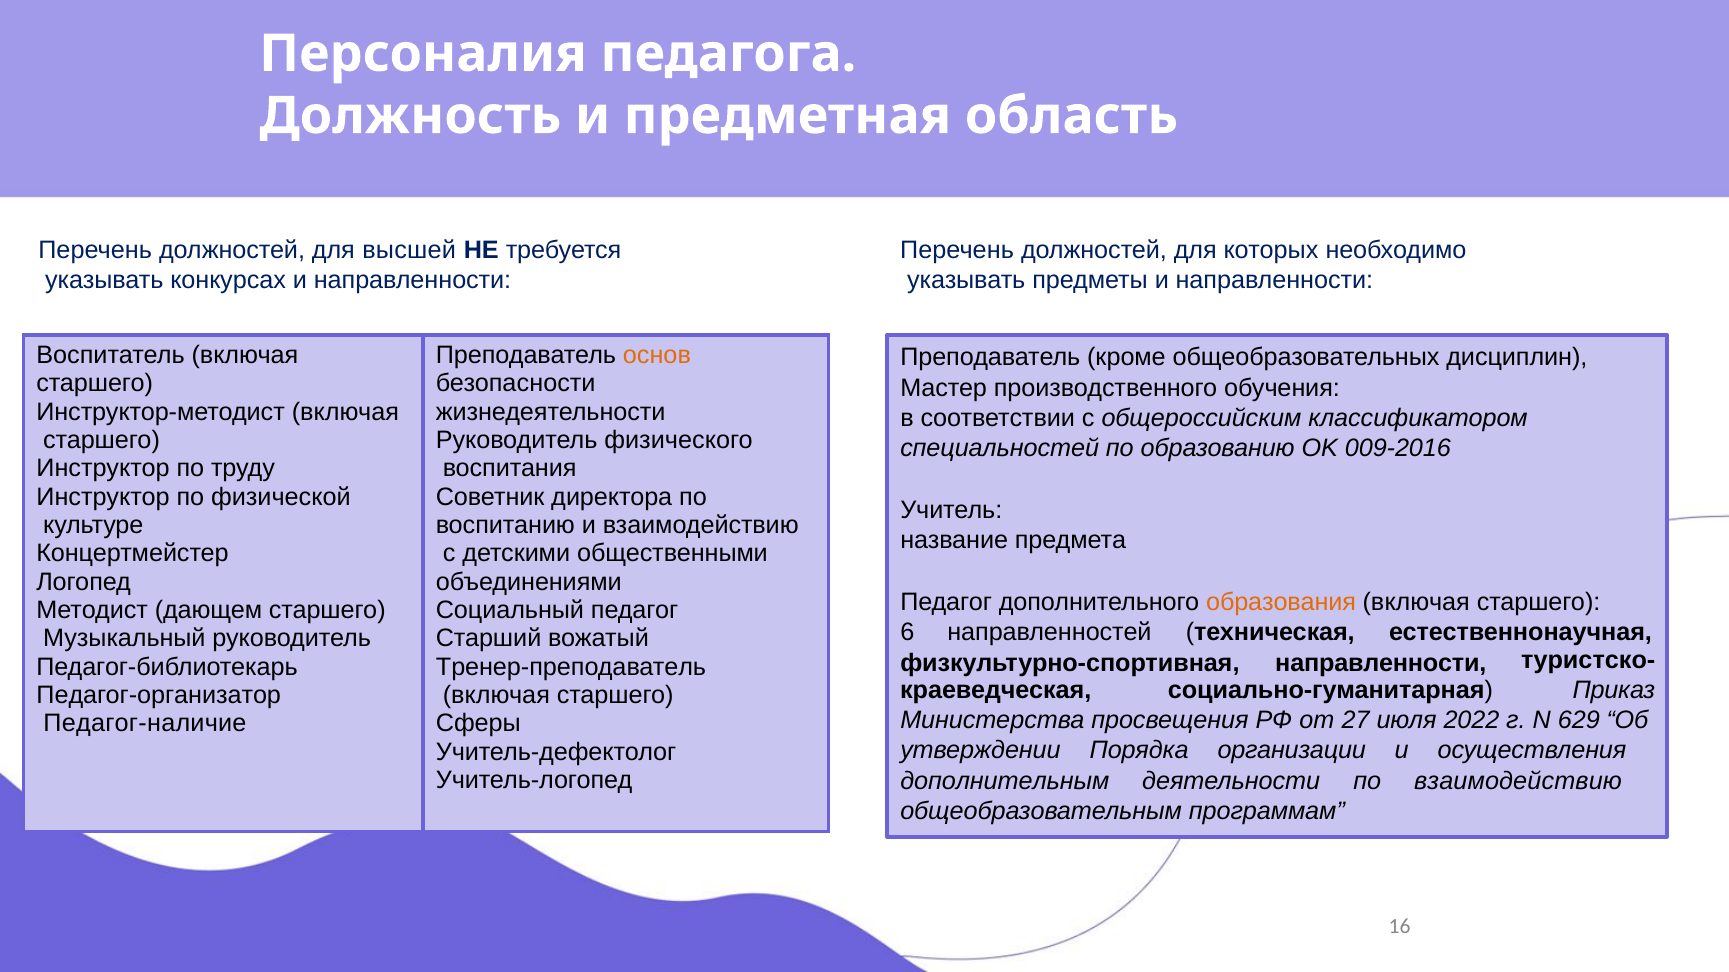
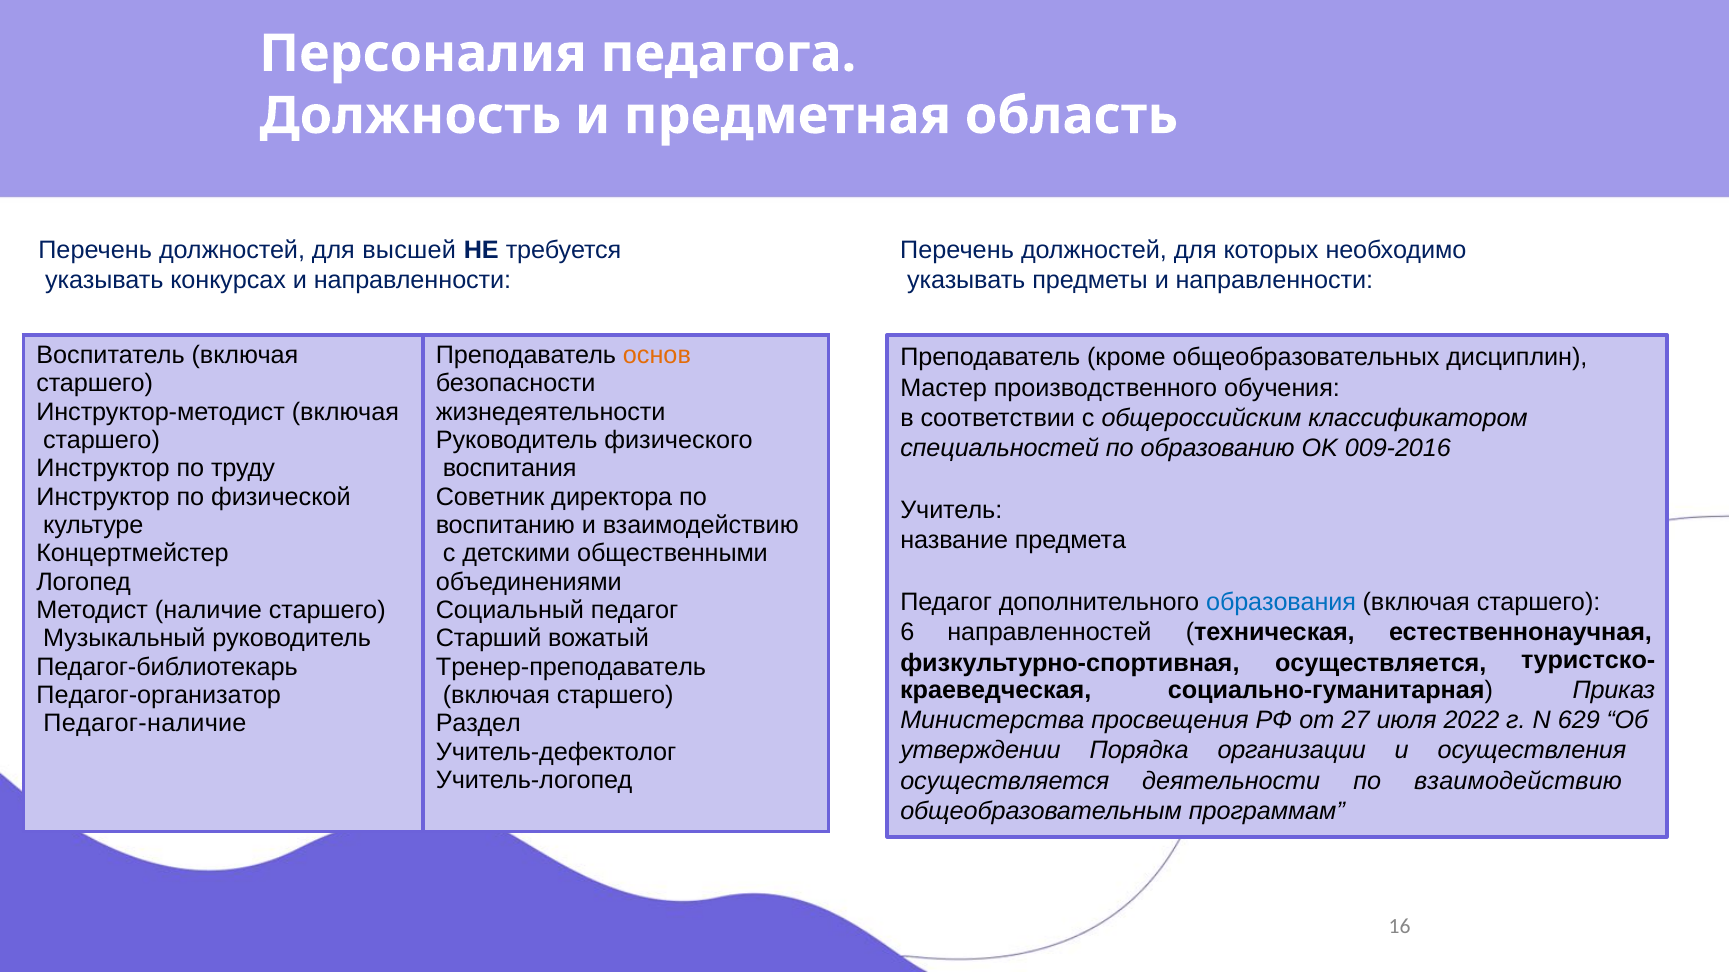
образования colour: orange -> blue (1281, 603)
дающем: дающем -> наличие (208, 611)
физкультурно-спортивная направленности: направленности -> осуществляется (1381, 663)
Сферы: Сферы -> Раздел (478, 724)
дополнительным: дополнительным -> осуществляется (1005, 781)
